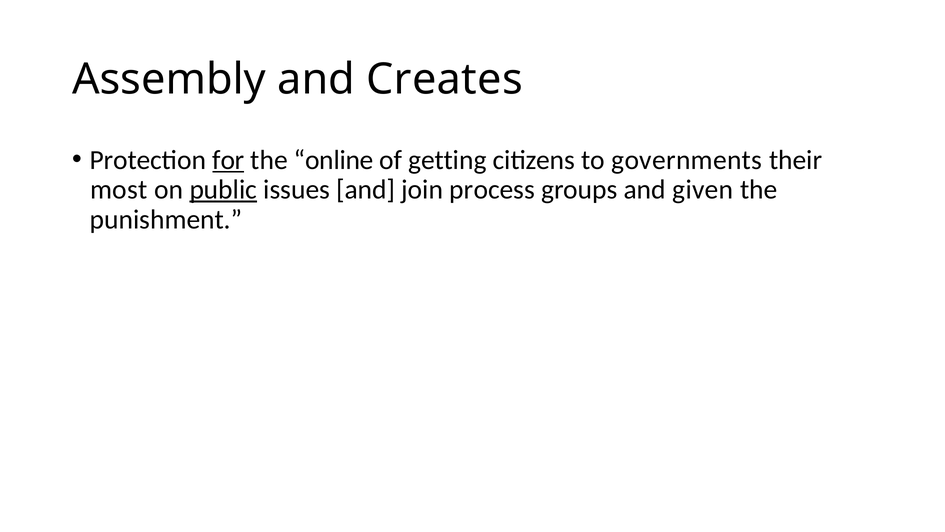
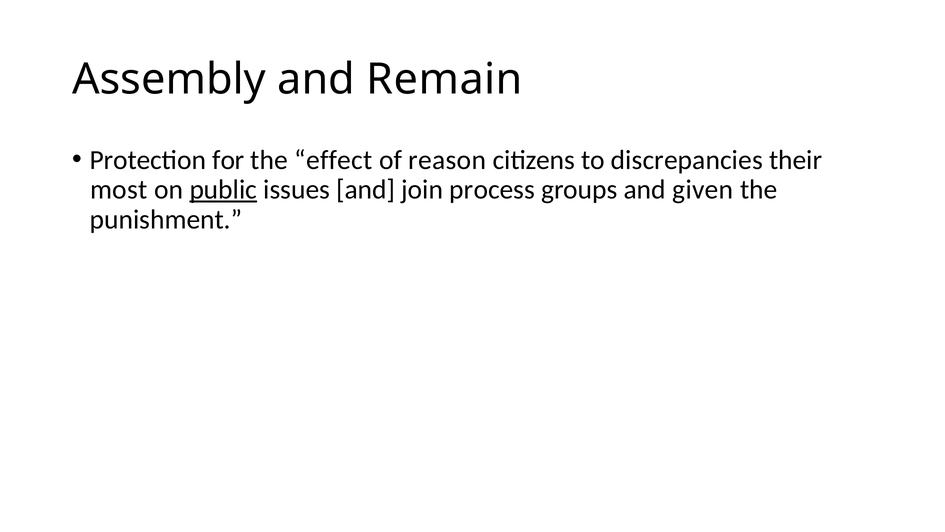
Creates: Creates -> Remain (445, 79)
for underline: present -> none (228, 160)
online: online -> effect (333, 160)
getting: getting -> reason (447, 160)
governments: governments -> discrepancies (687, 160)
